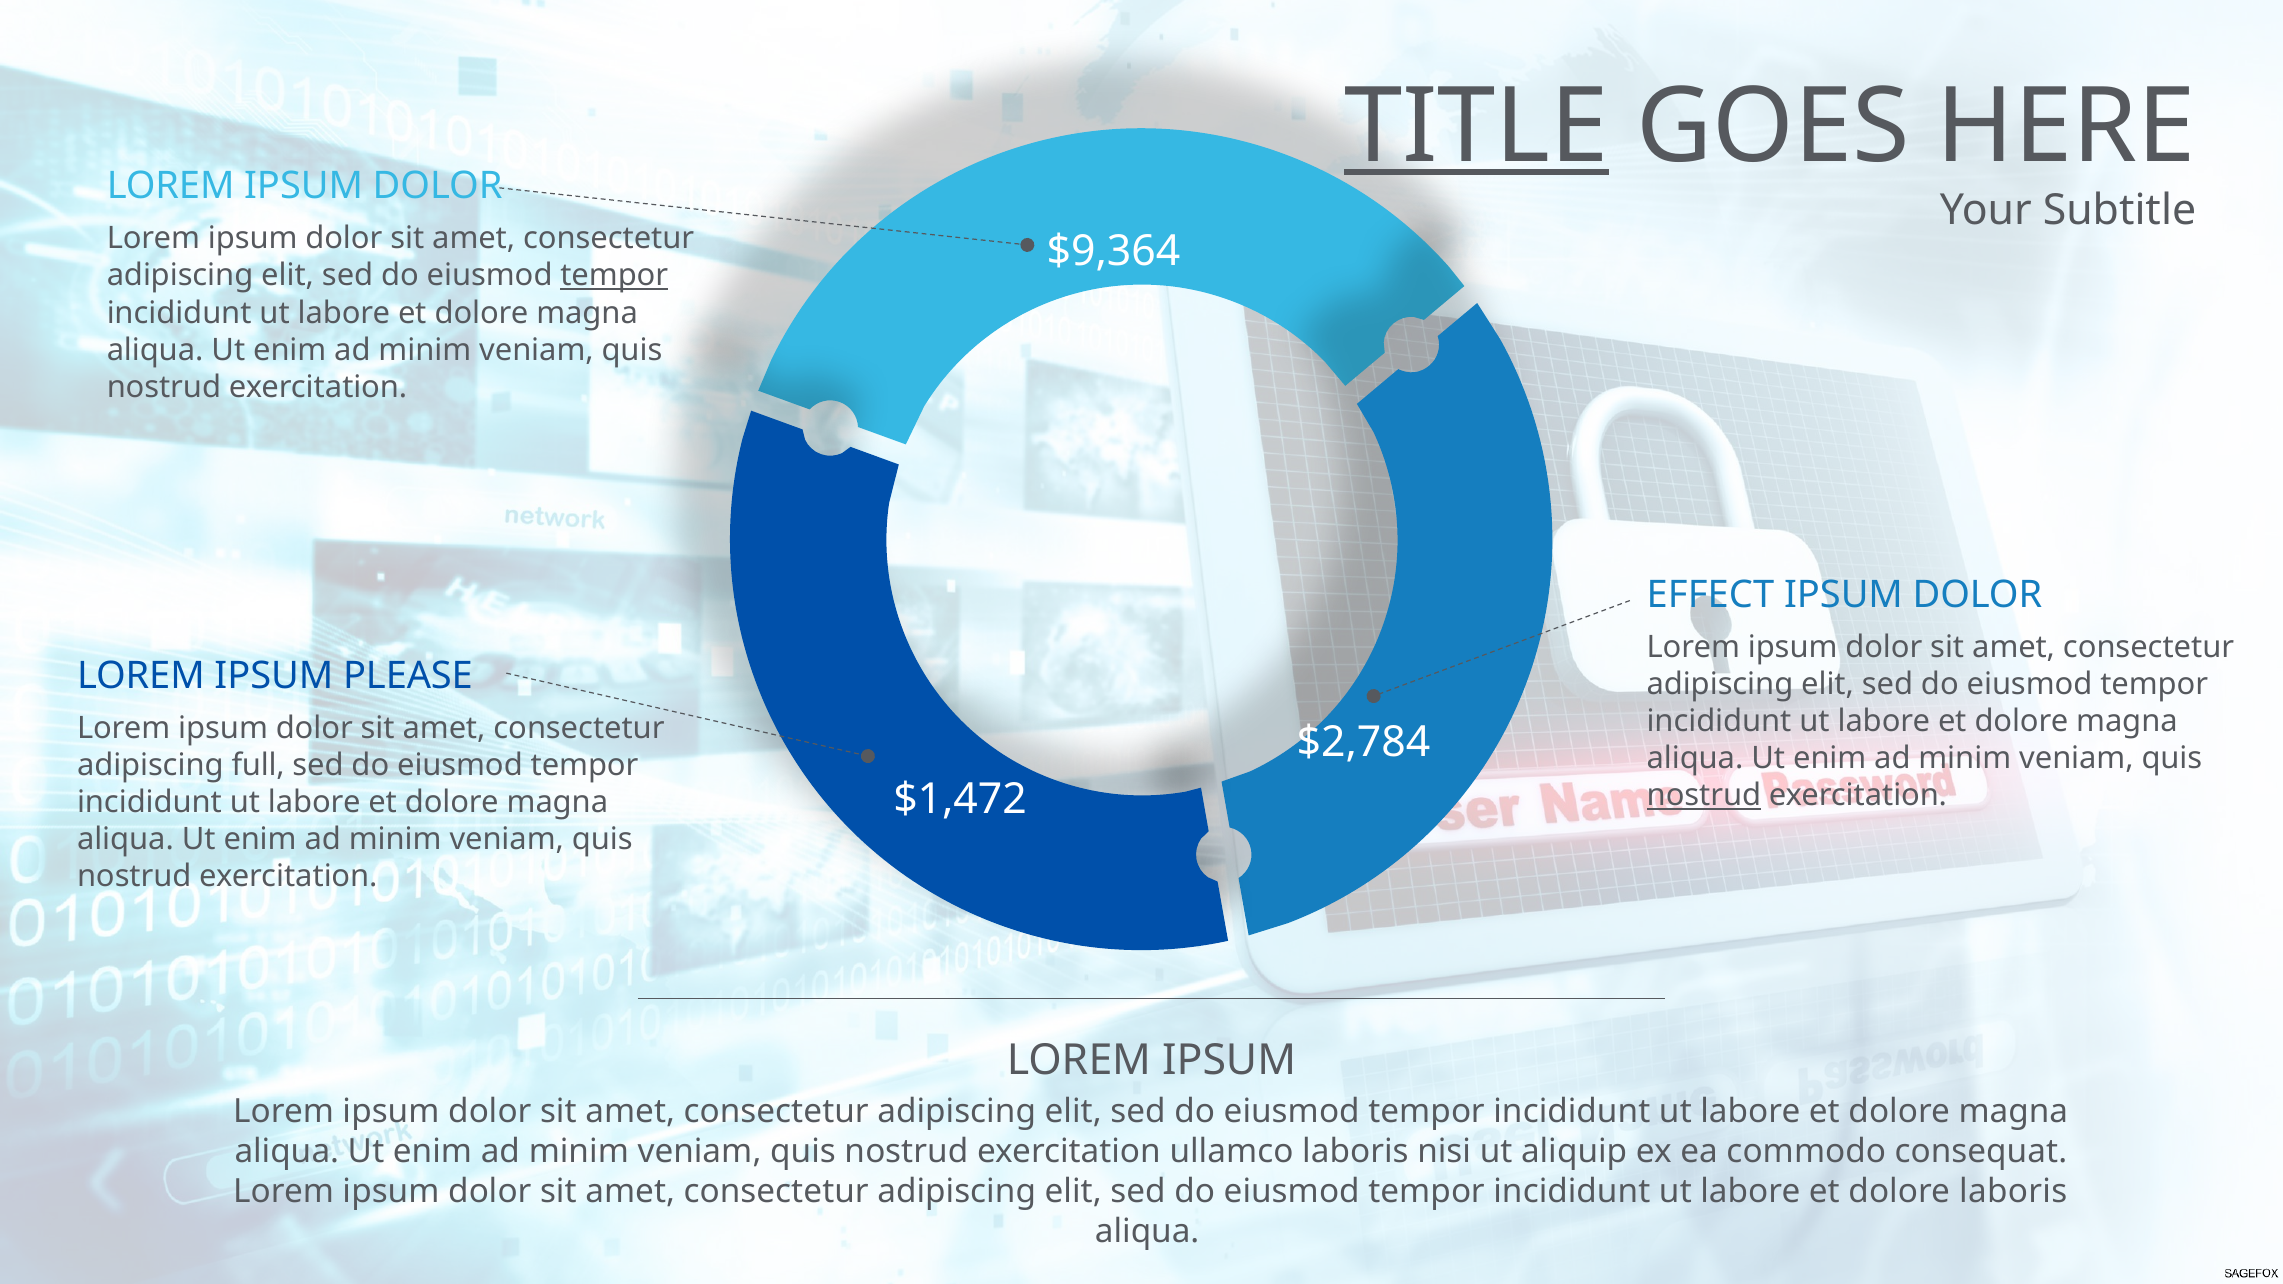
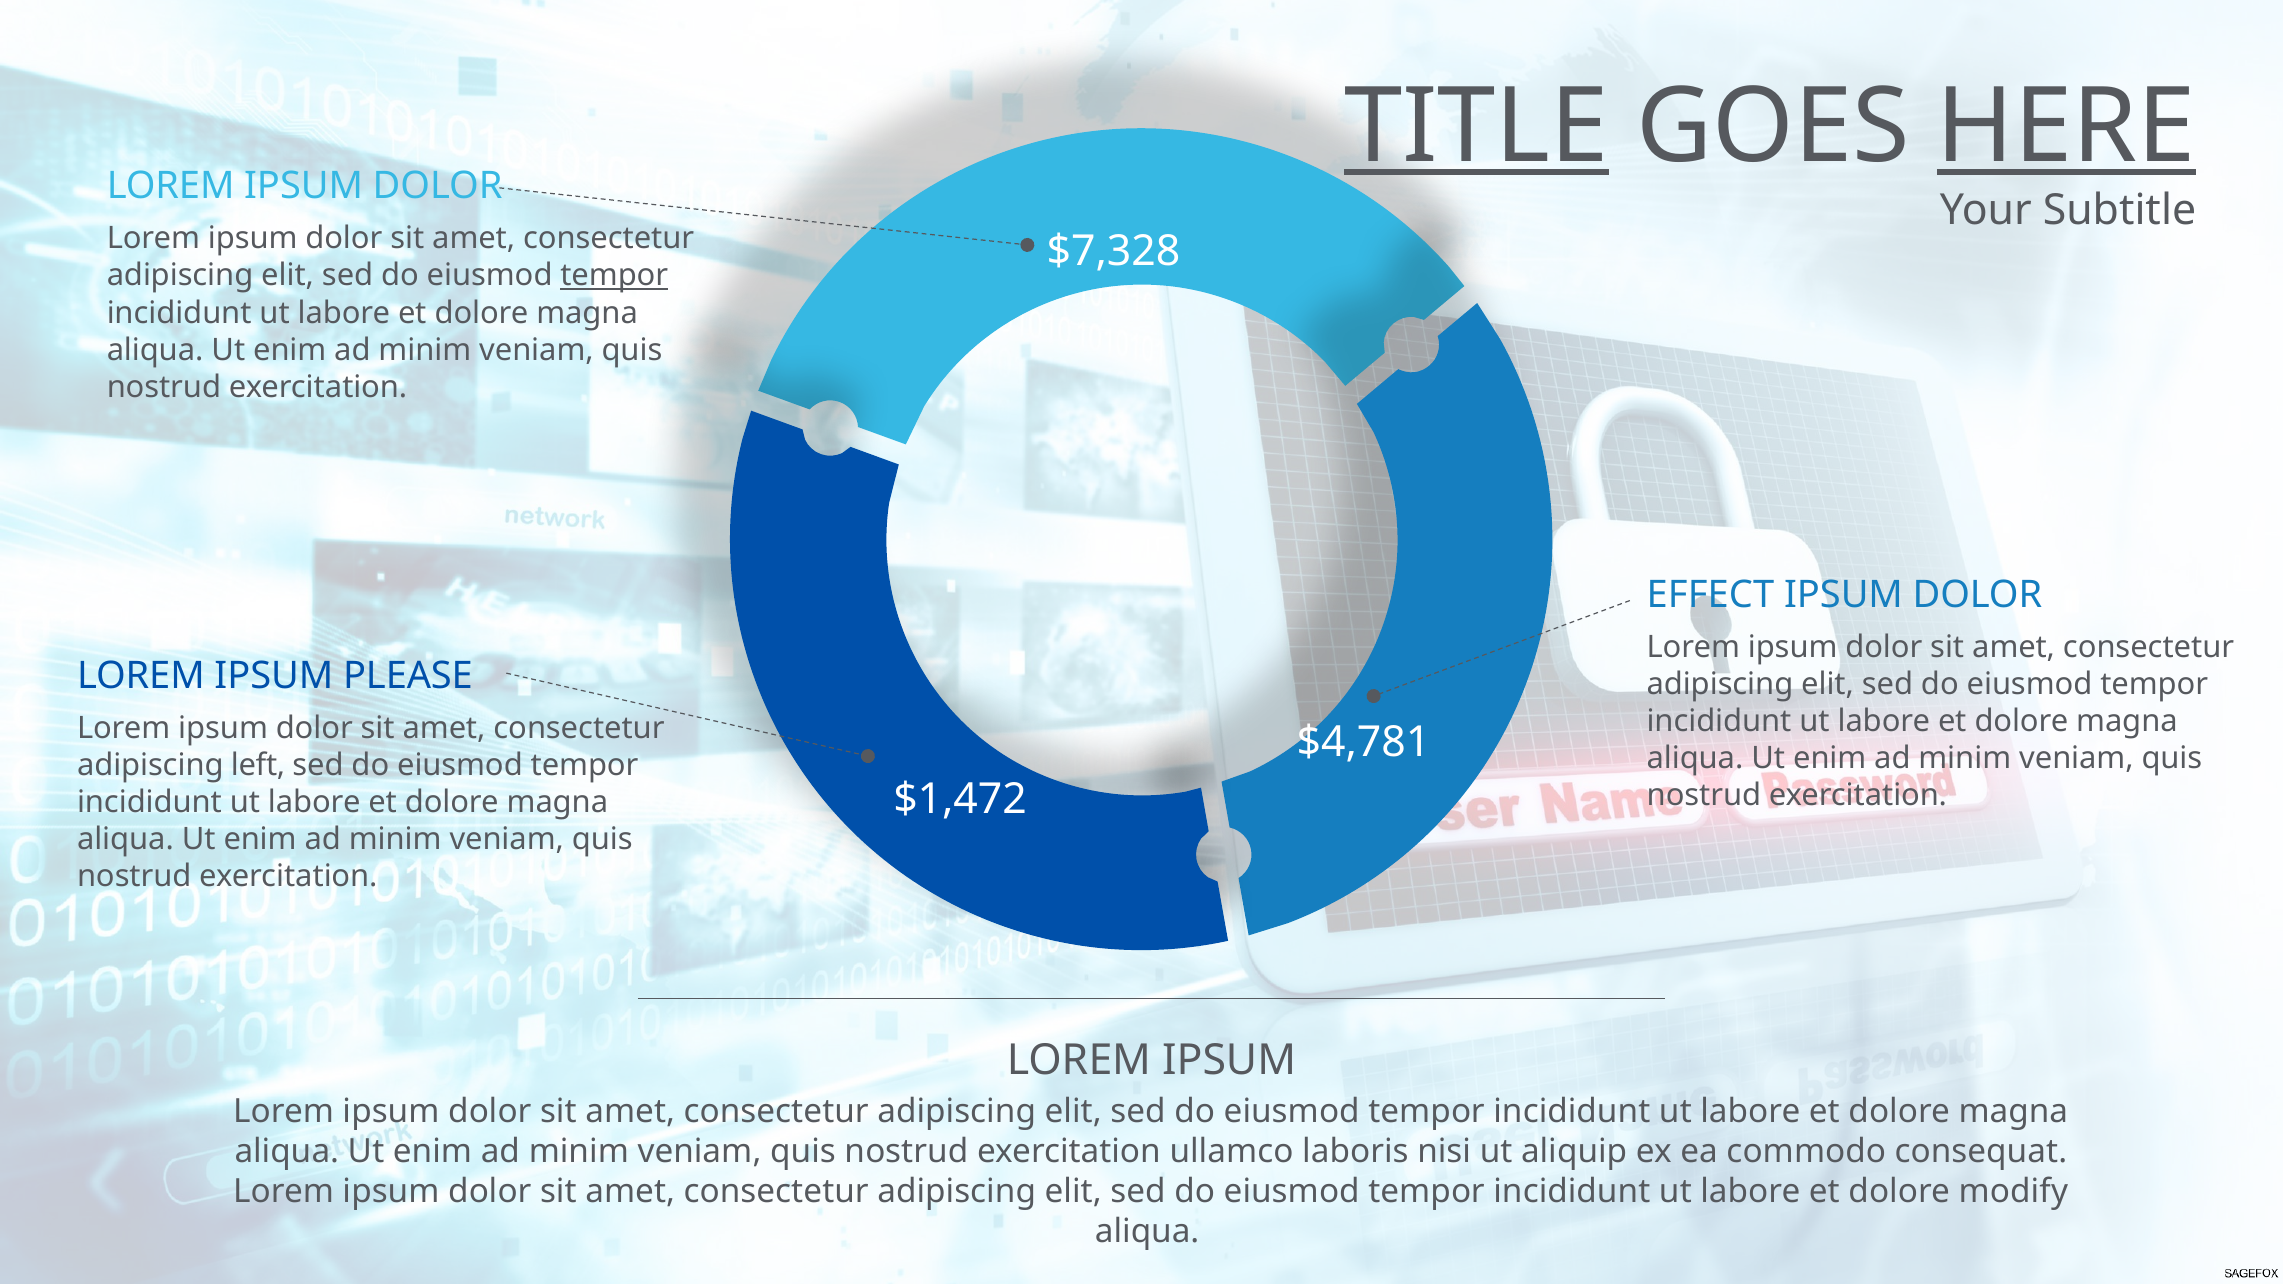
HERE underline: none -> present (2066, 127)
$9,364: $9,364 -> $7,328 (1114, 251)
$2,784: $2,784 -> $4,781 (1363, 742)
full: full -> left (258, 765)
nostrud underline: present -> none (1704, 795)
dolore laboris: laboris -> modify (2013, 1192)
